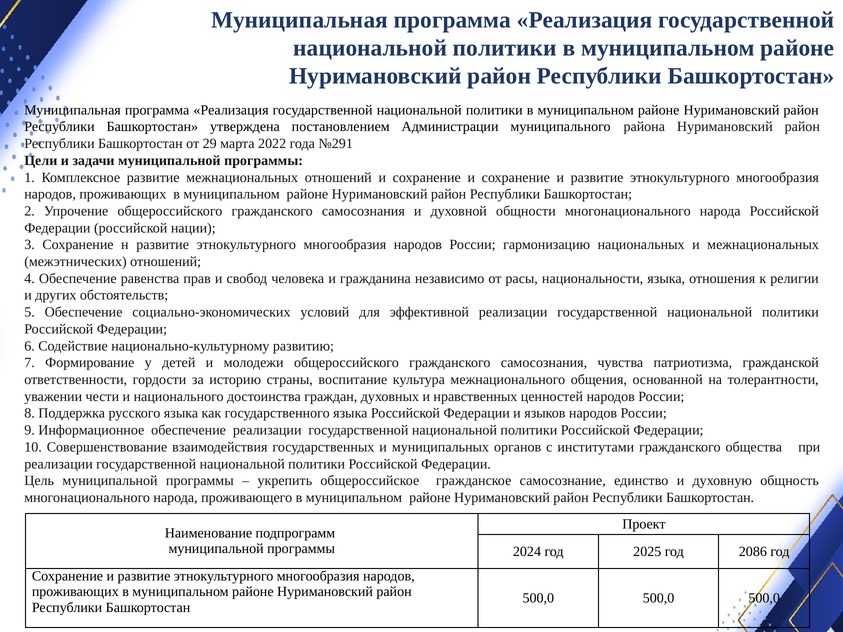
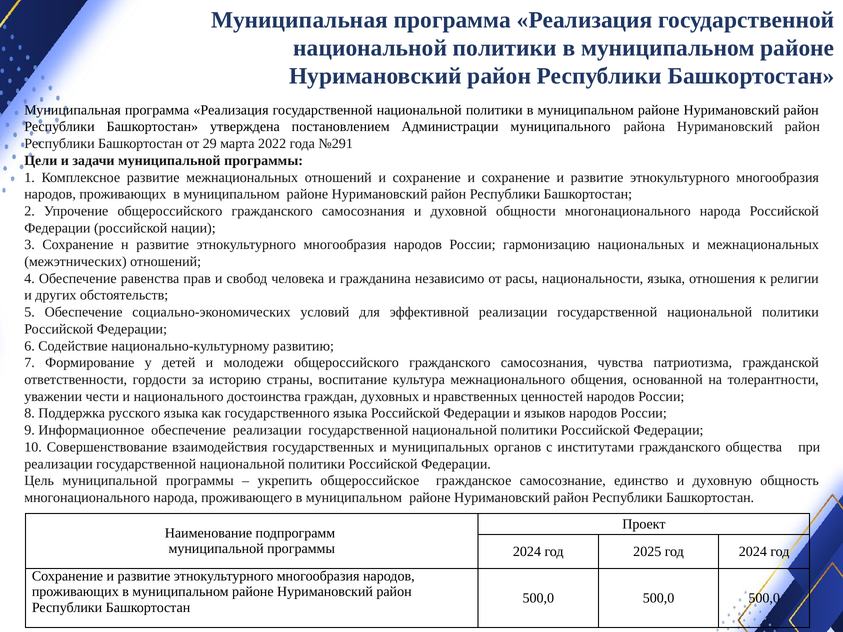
год 2086: 2086 -> 2024 (753, 552)
